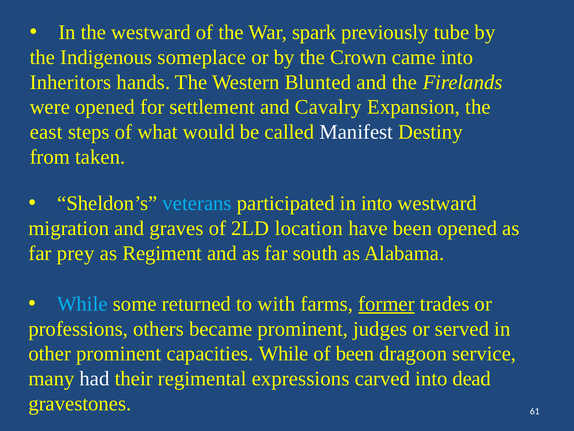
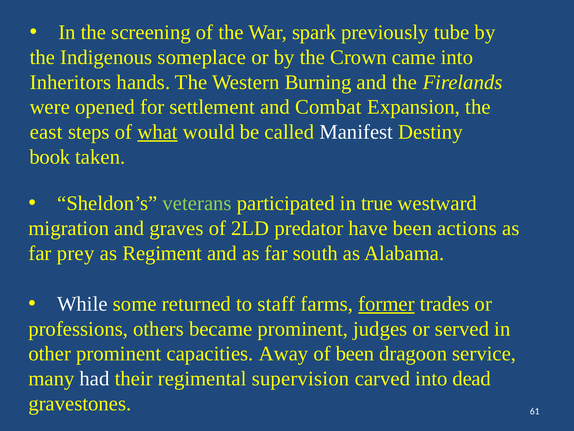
the westward: westward -> screening (151, 32)
Blunted: Blunted -> Burning (318, 82)
Cavalry: Cavalry -> Combat (328, 107)
what underline: none -> present (158, 132)
from: from -> book (50, 157)
veterans colour: light blue -> light green (197, 203)
in into: into -> true (377, 203)
location: location -> predator (309, 228)
been opened: opened -> actions (467, 228)
While colour: light blue -> white (82, 304)
with: with -> staff (276, 304)
capacities While: While -> Away (283, 353)
expressions: expressions -> supervision (301, 378)
